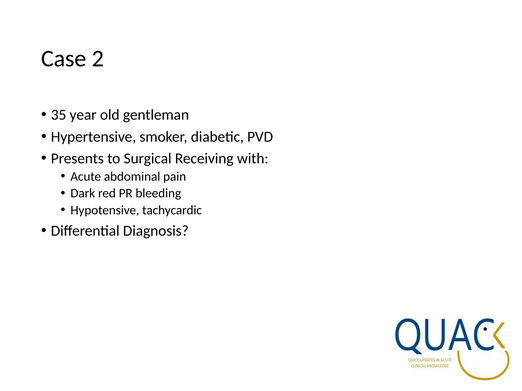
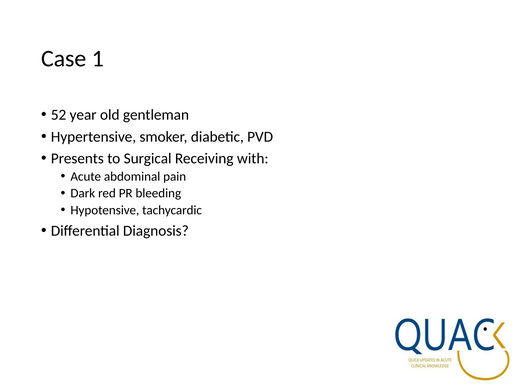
2: 2 -> 1 (98, 59)
35: 35 -> 52 (59, 115)
